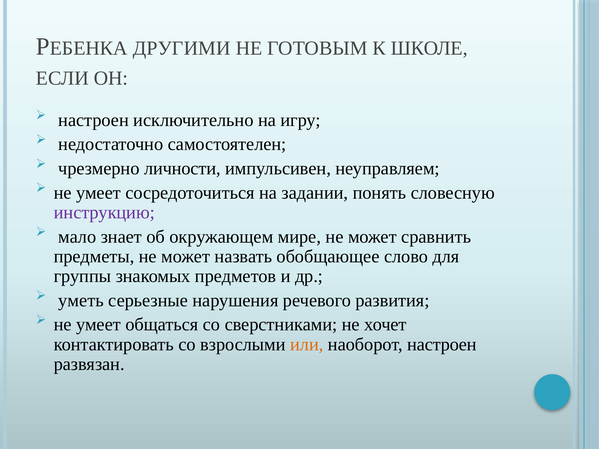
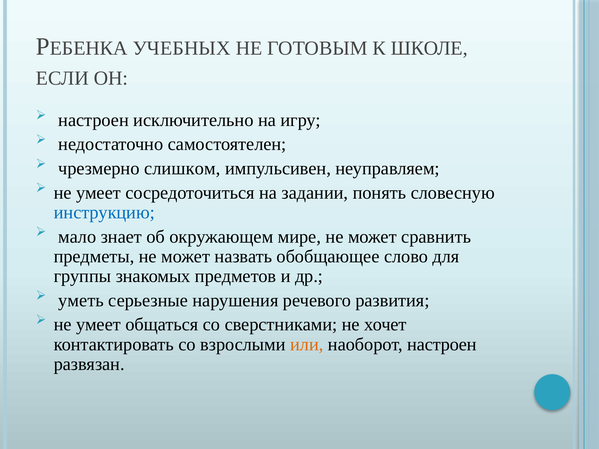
ДРУГИМИ: ДРУГИМИ -> УЧЕБНЫХ (182, 48)
личности: личности -> слишком (182, 169)
инструкцию colour: purple -> blue (104, 213)
